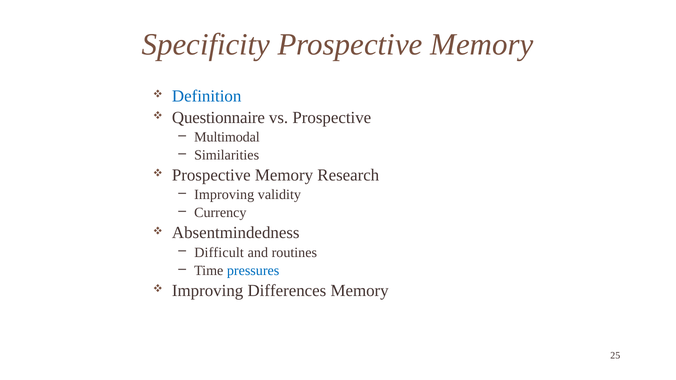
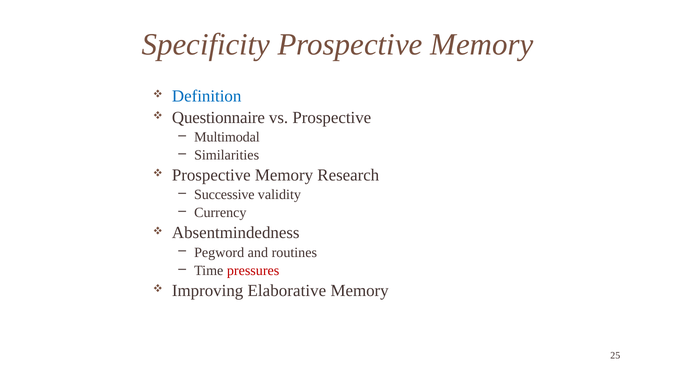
Improving: Improving -> Successive (224, 195)
Difficult: Difficult -> Pegword (219, 253)
pressures colour: blue -> red (253, 271)
Differences: Differences -> Elaborative (287, 291)
